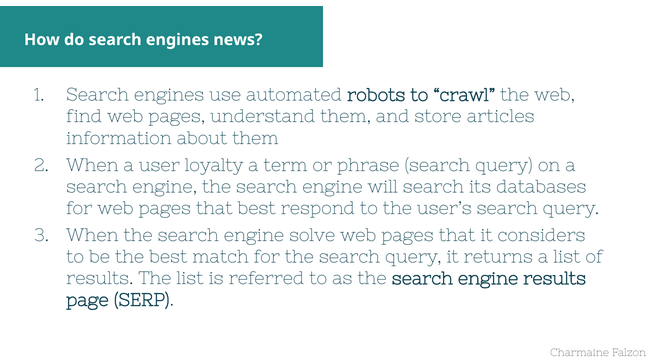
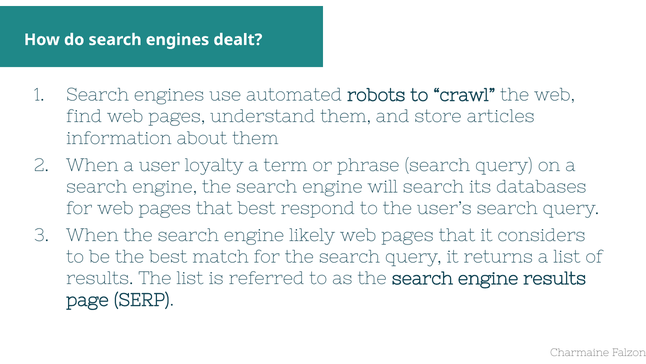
news: news -> dealt (238, 40)
solve: solve -> likely (312, 235)
